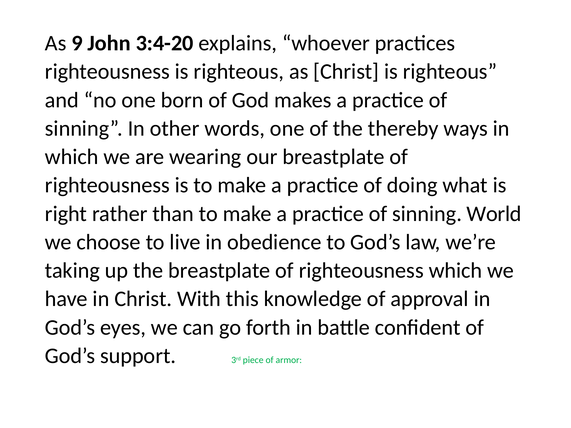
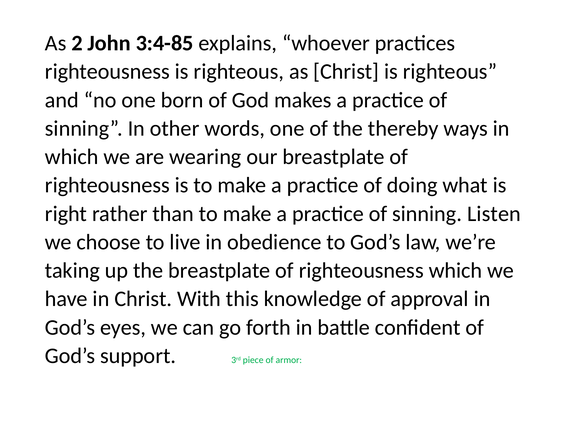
9: 9 -> 2 (77, 43)
3:4-20: 3:4-20 -> 3:4-85 (165, 43)
World: World -> Listen (494, 214)
